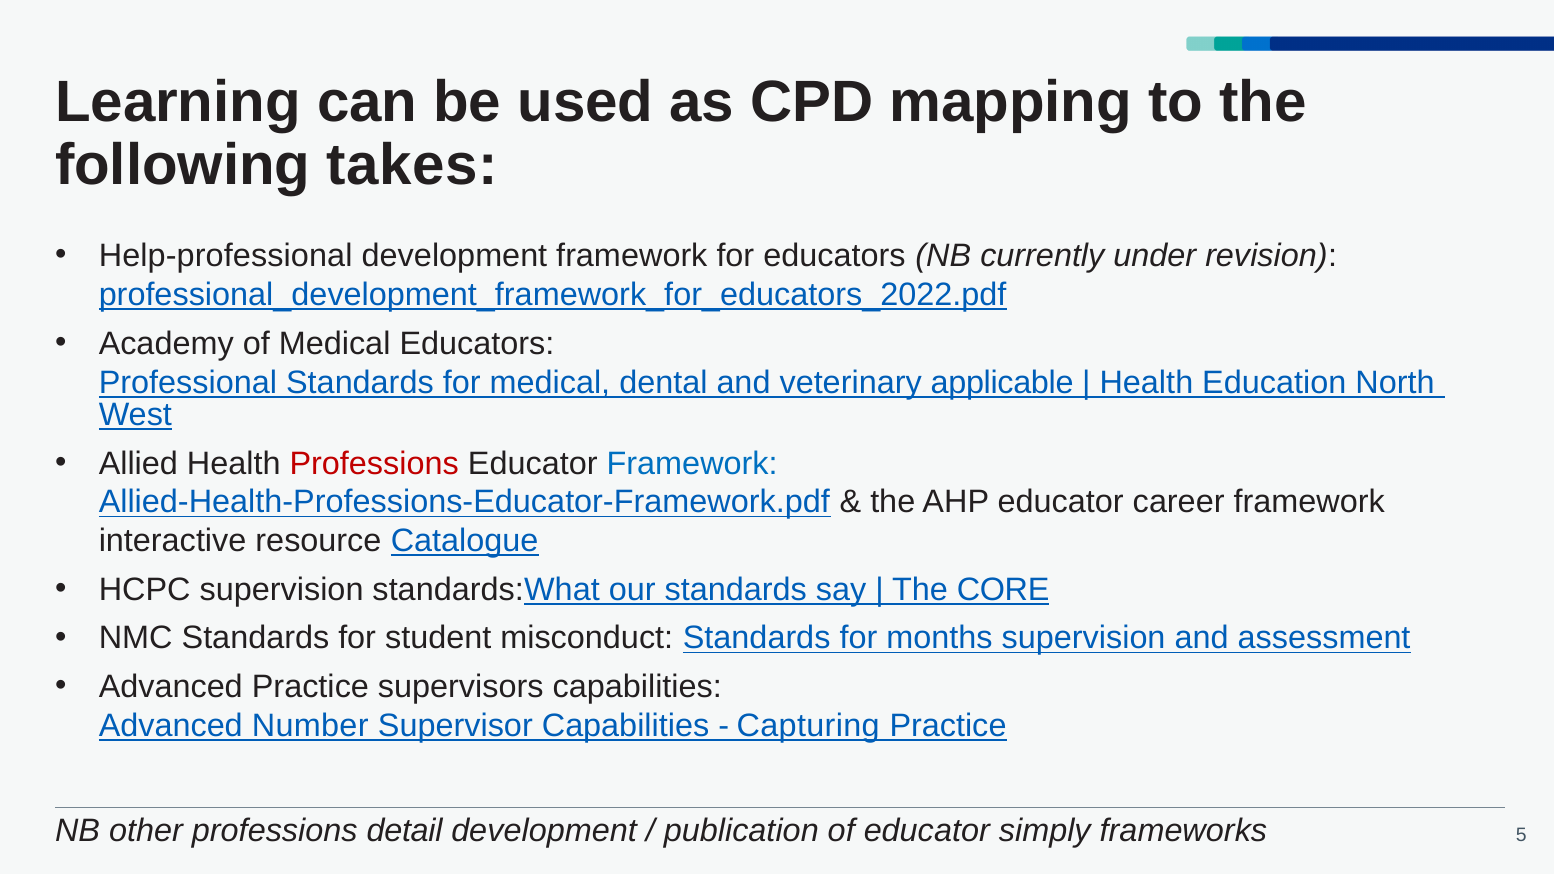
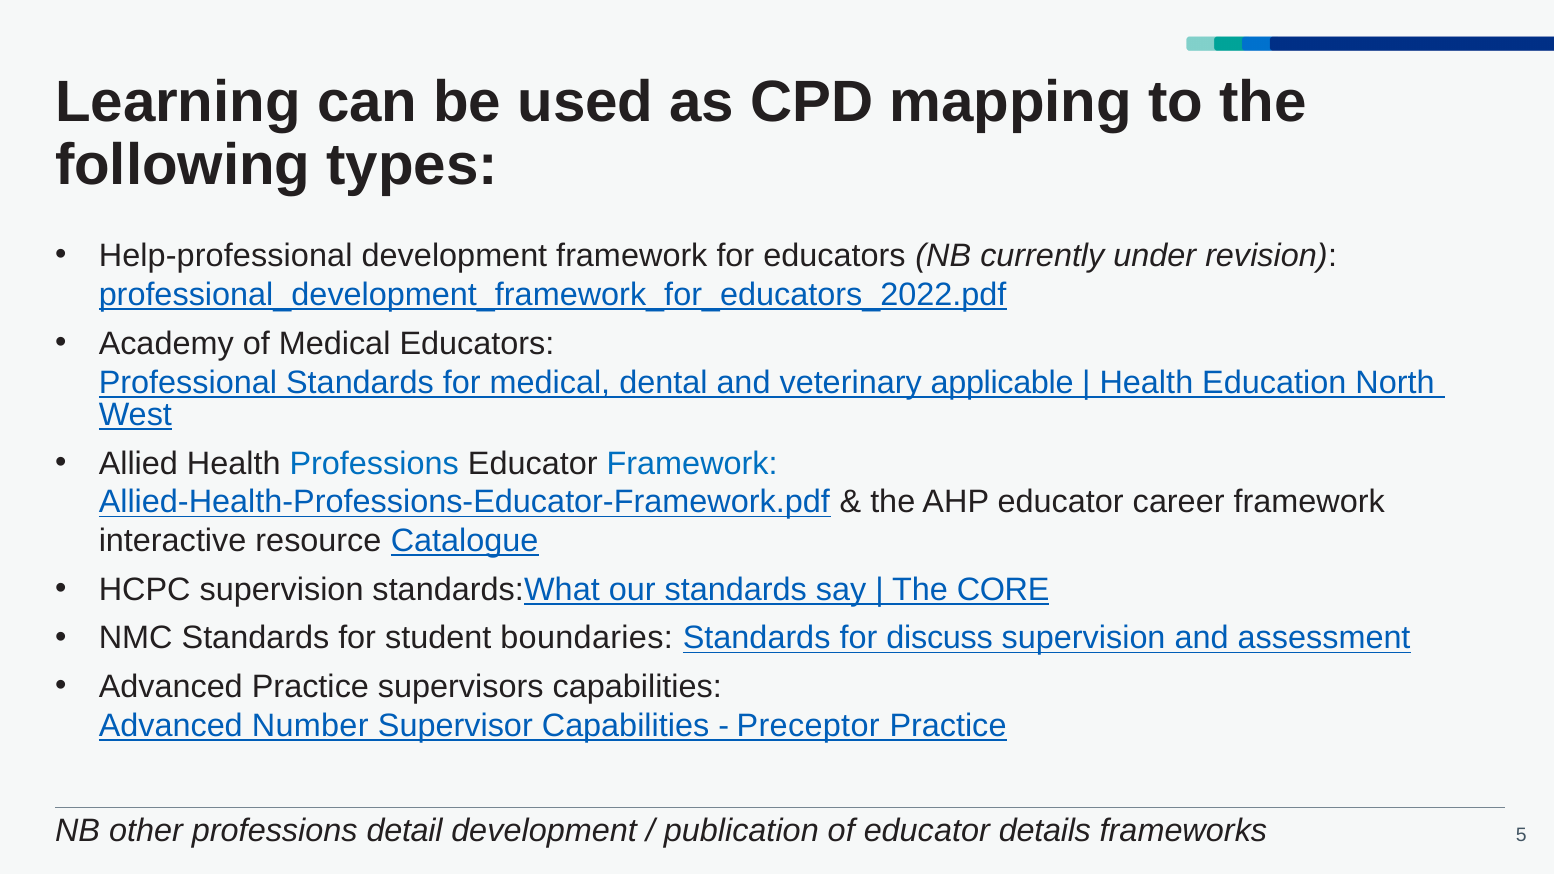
takes: takes -> types (412, 165)
Professions colour: red -> blue (374, 463)
misconduct: misconduct -> boundaries (587, 638)
months: months -> discuss (940, 638)
Capturing: Capturing -> Preceptor (808, 726)
simply: simply -> details (1045, 831)
